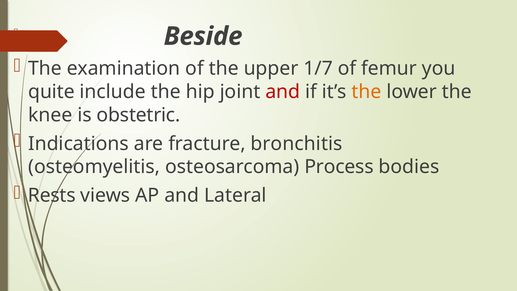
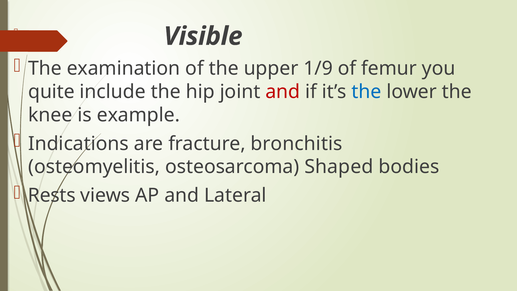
Beside: Beside -> Visible (203, 36)
1/7: 1/7 -> 1/9 (318, 68)
the colour: orange -> blue (366, 92)
obstetric: obstetric -> example (138, 115)
Process: Process -> Shaped (339, 167)
